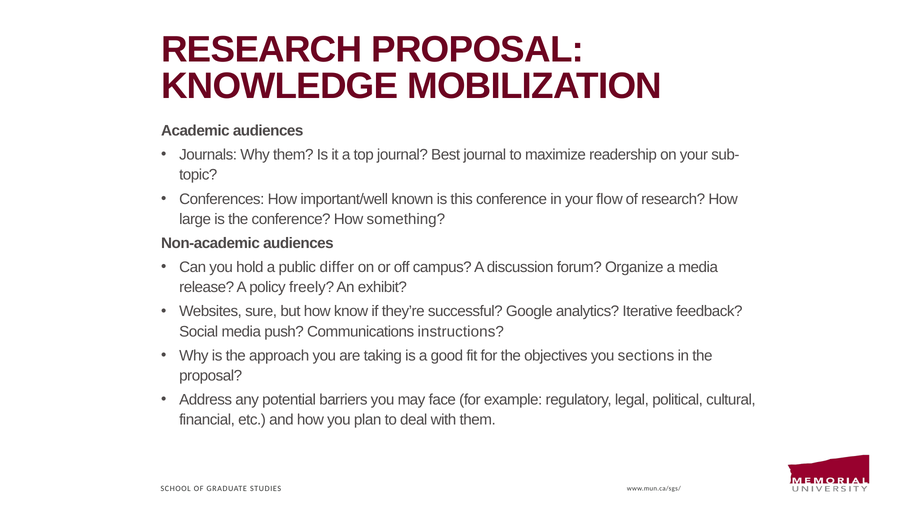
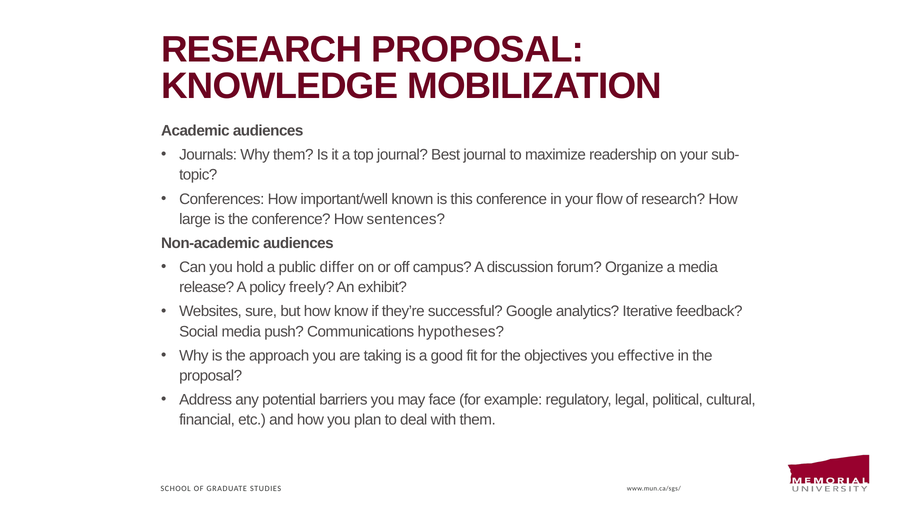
something: something -> sentences (406, 219)
instructions: instructions -> hypotheses (461, 332)
sections: sections -> effective (646, 356)
